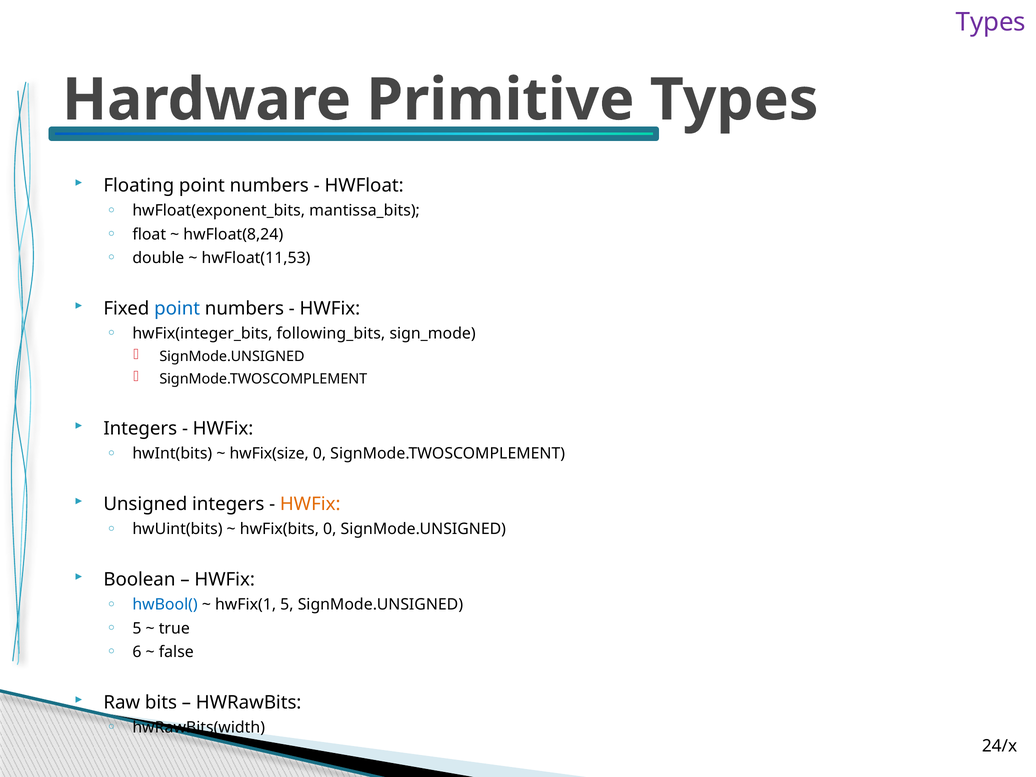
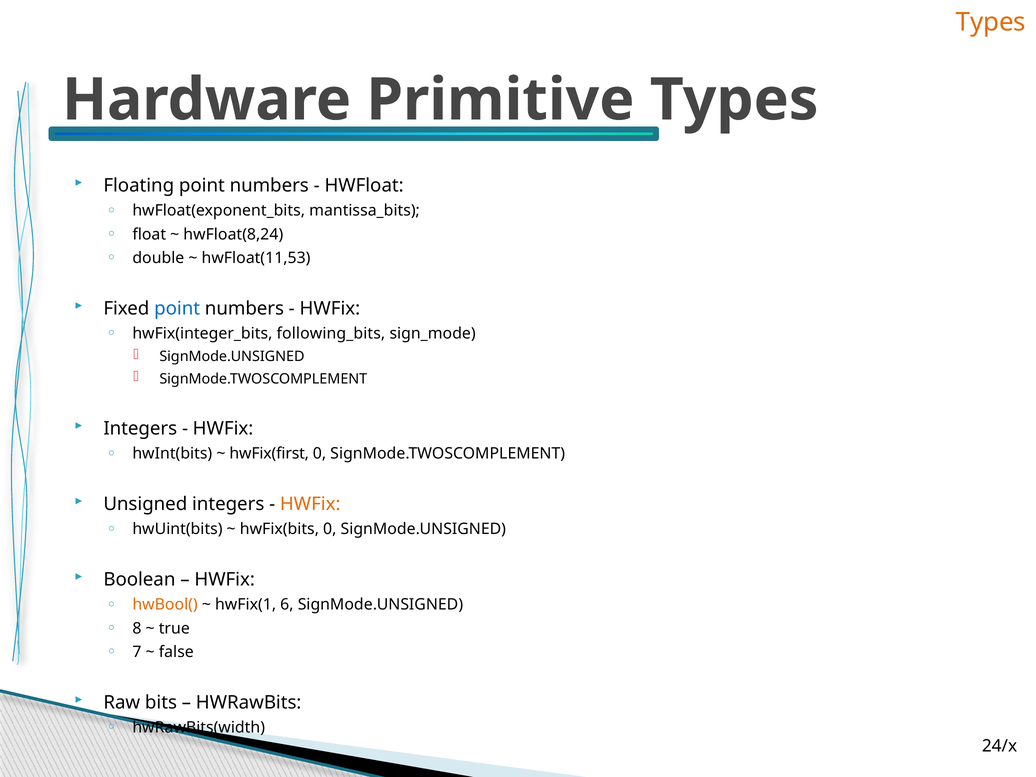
Types colour: purple -> orange (991, 22)
hwFix(size: hwFix(size -> hwFix(first (269, 454)
hwBool( colour: blue -> orange (165, 605)
hwFix(1 5: 5 -> 6 (287, 605)
5: 5 -> 8 (137, 628)
6: 6 -> 7 (137, 652)
